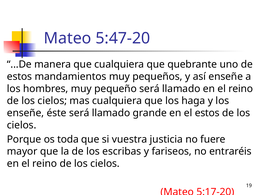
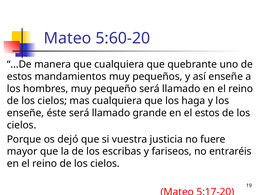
5:47-20: 5:47-20 -> 5:60-20 (123, 38)
toda: toda -> dejó (68, 139)
